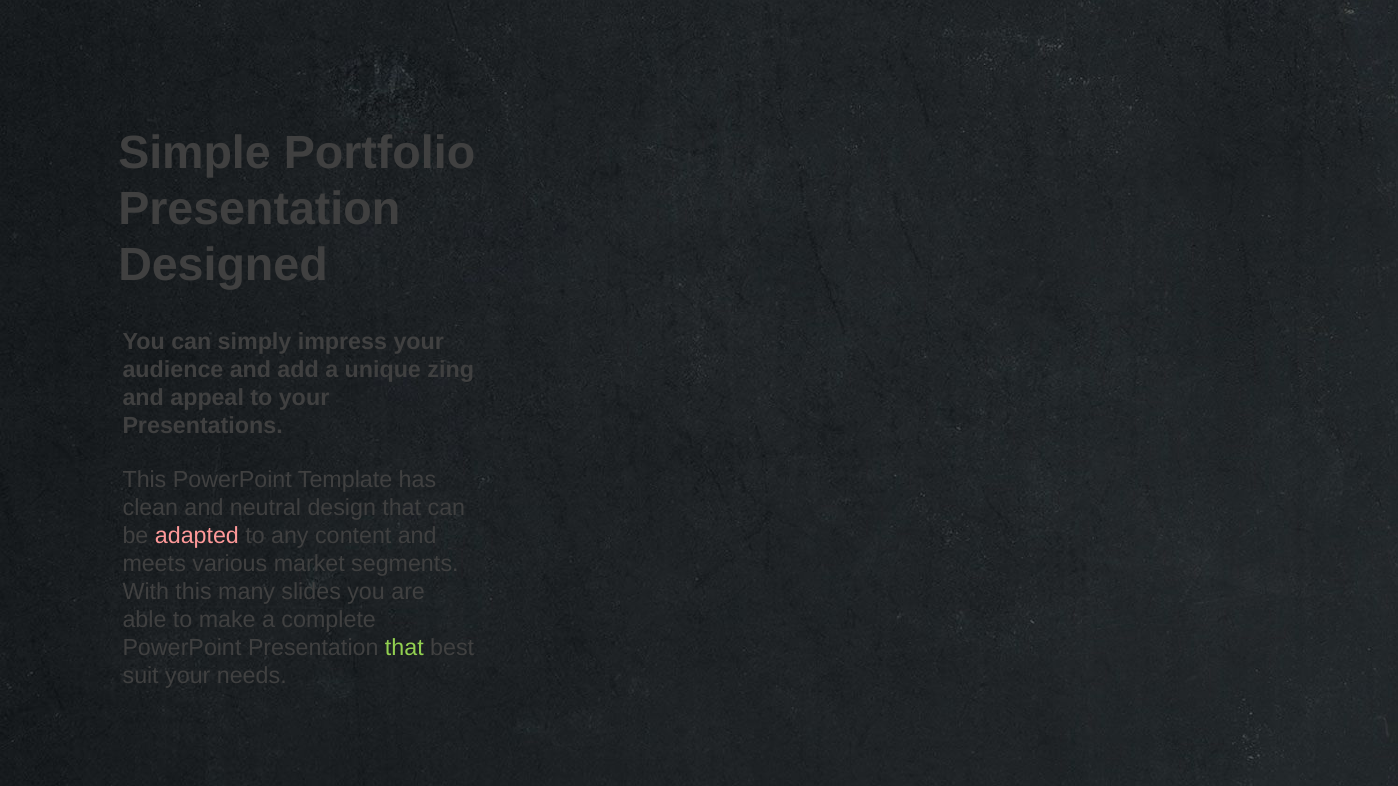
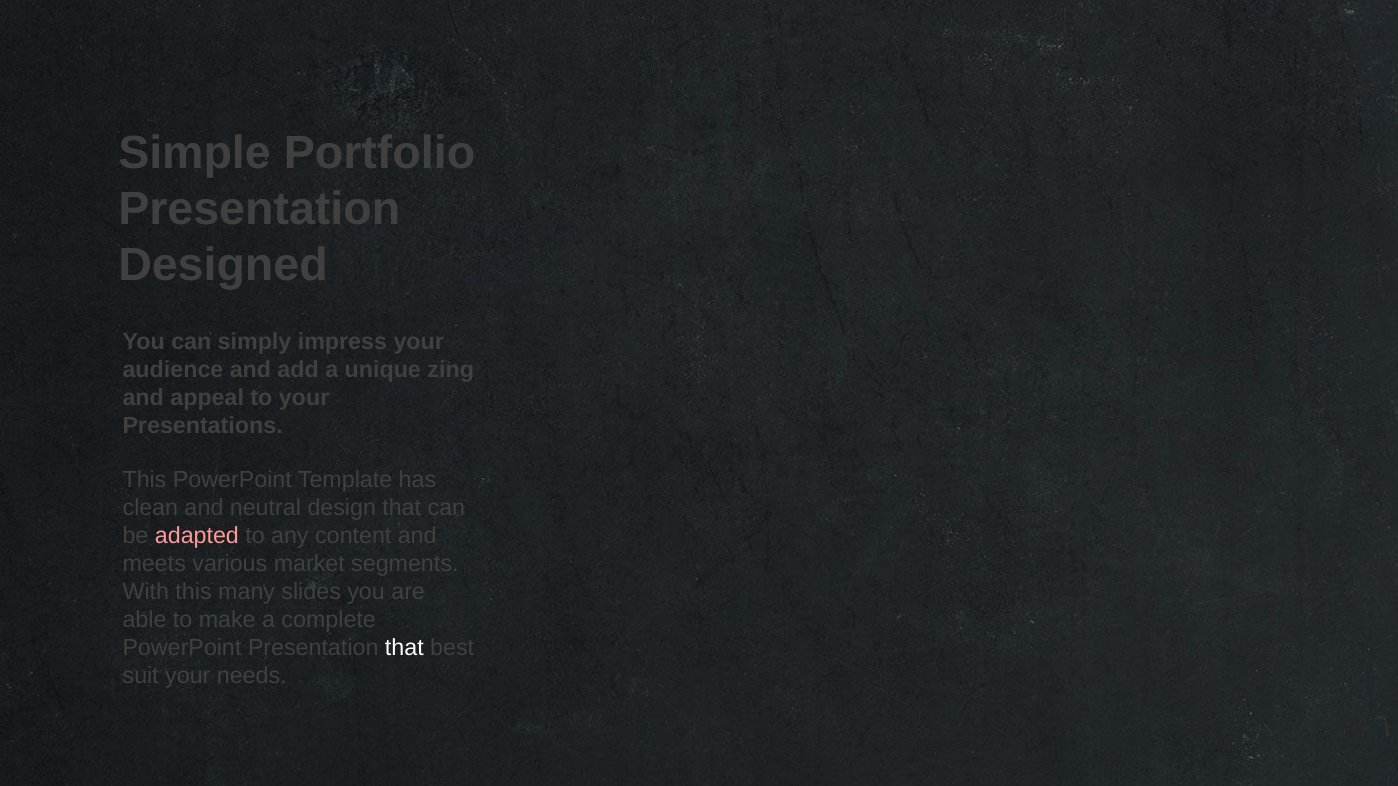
that colour: light green -> white (404, 648)
